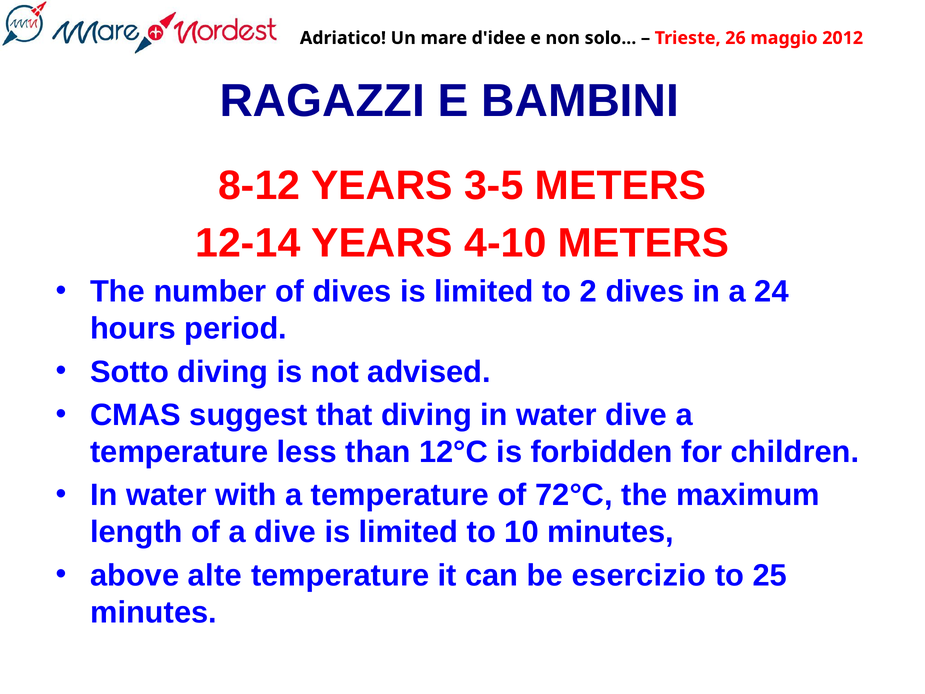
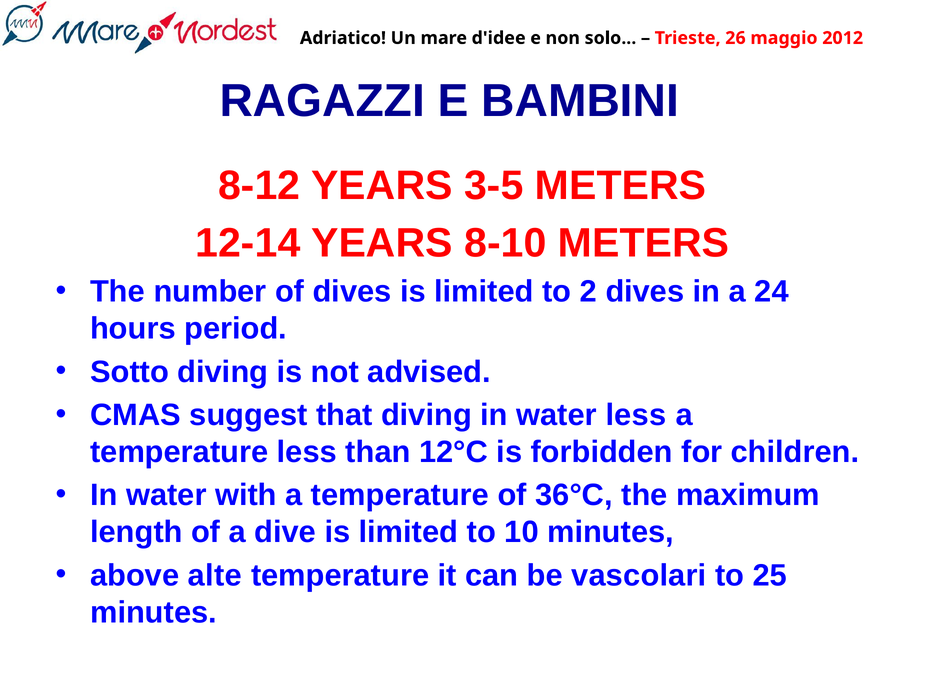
4-10: 4-10 -> 8-10 (505, 243)
water dive: dive -> less (636, 415)
72°C: 72°C -> 36°C (574, 495)
esercizio: esercizio -> vascolari (639, 575)
